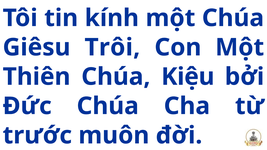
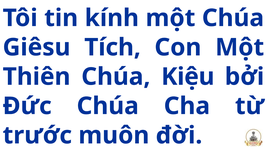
Trôi: Trôi -> Tích (113, 47)
